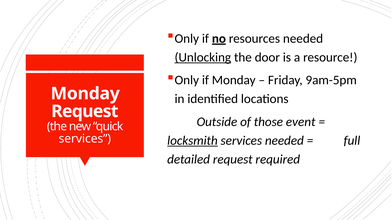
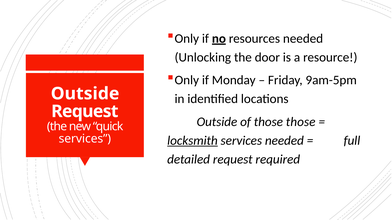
Unlocking underline: present -> none (203, 57)
Monday: Monday -> Outside (85, 94)
those event: event -> those (301, 122)
